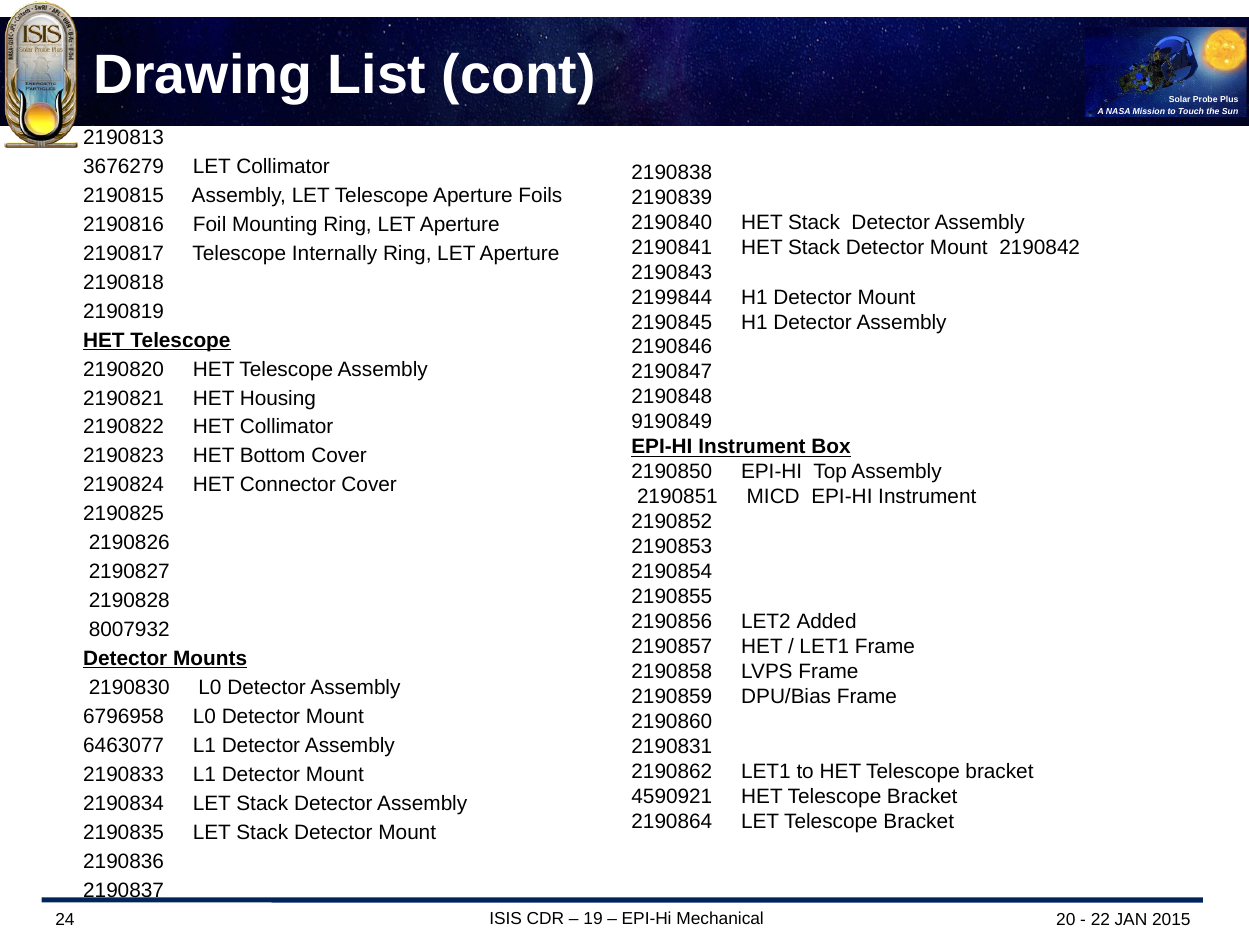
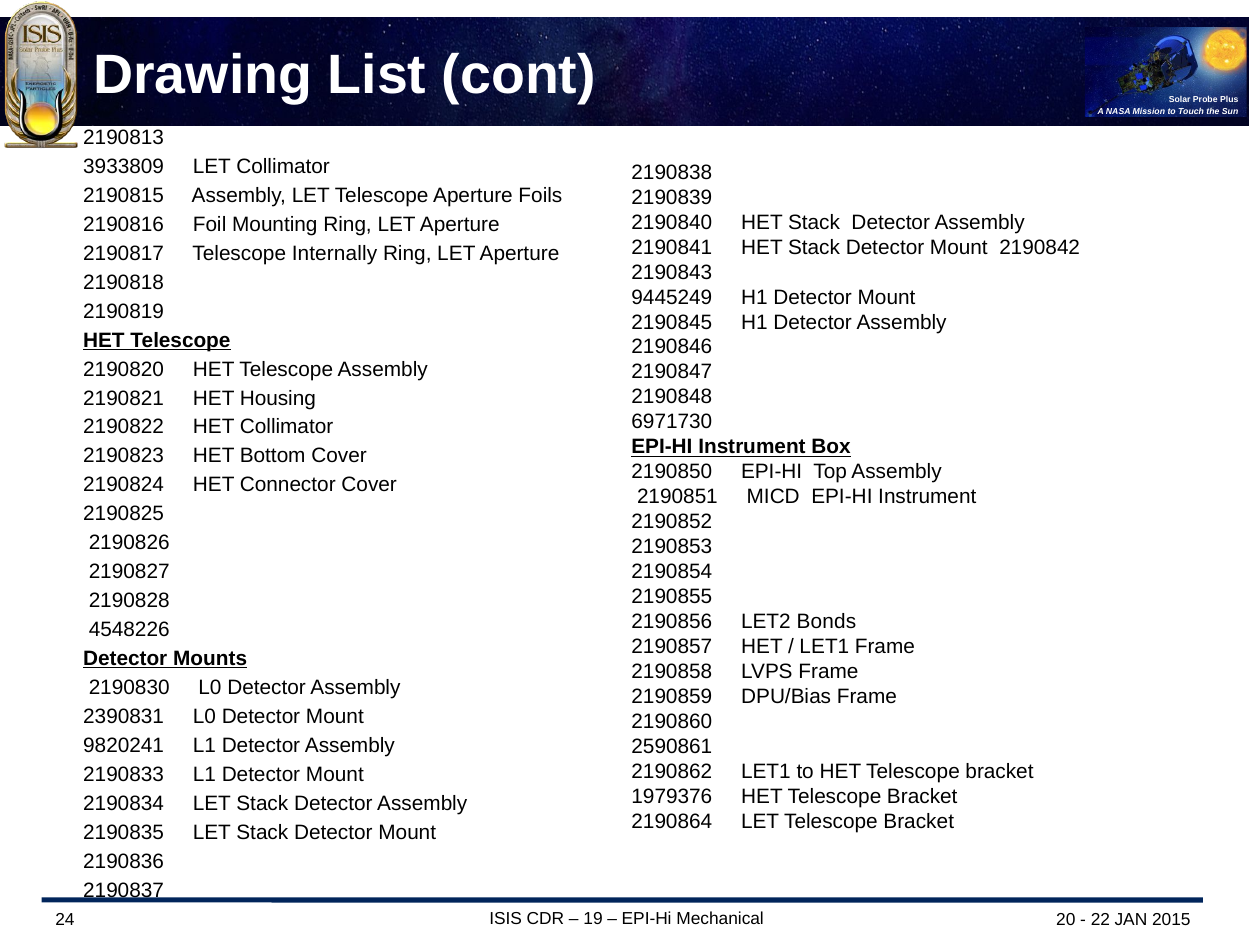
3676279: 3676279 -> 3933809 (124, 167)
2199844: 2199844 -> 9445249 (672, 297)
9190849: 9190849 -> 6971730 (672, 422)
Added: Added -> Bonds (826, 622)
8007932: 8007932 -> 4548226 (129, 630)
6796958: 6796958 -> 2390831 (124, 717)
6463077: 6463077 -> 9820241 (124, 746)
2190831: 2190831 -> 2590861 (672, 747)
4590921: 4590921 -> 1979376 (672, 797)
